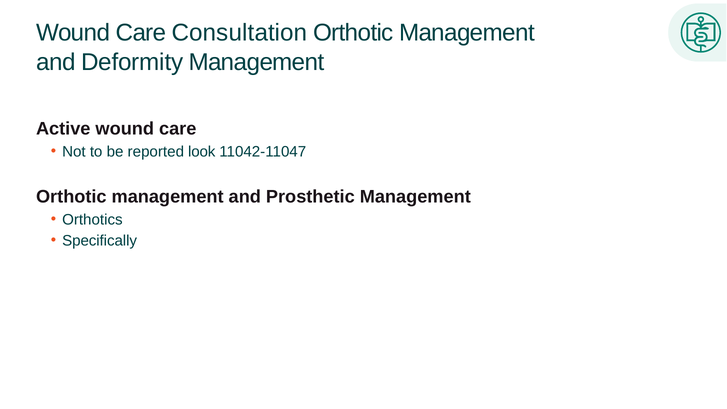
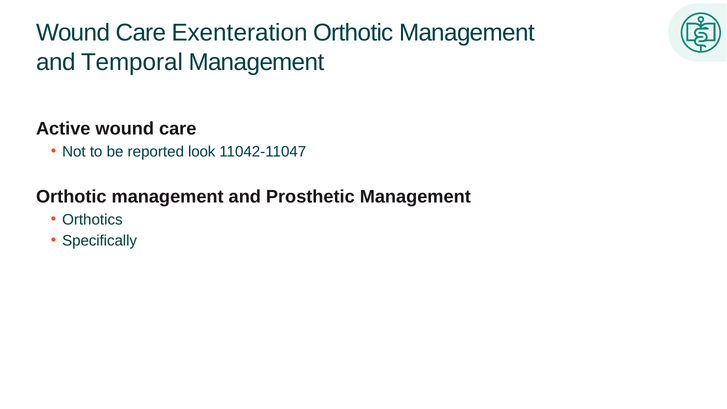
Consultation: Consultation -> Exenteration (240, 33)
Deformity: Deformity -> Temporal (132, 62)
